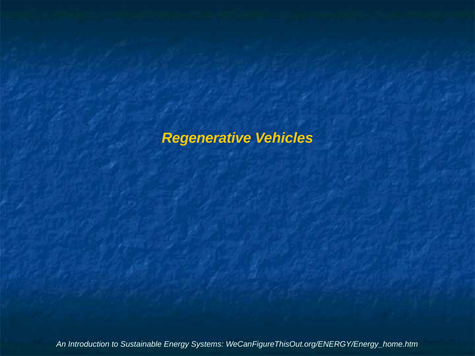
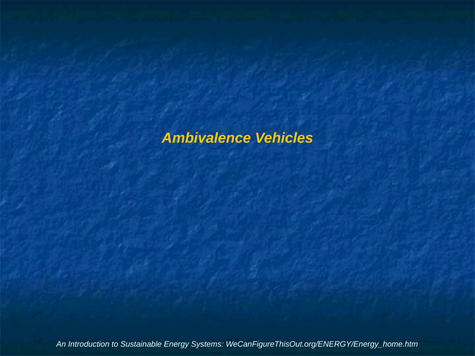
Regenerative: Regenerative -> Ambivalence (206, 138)
